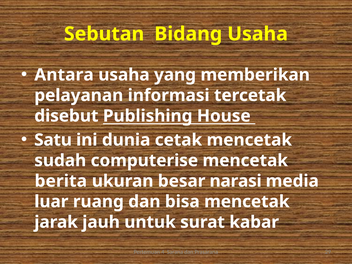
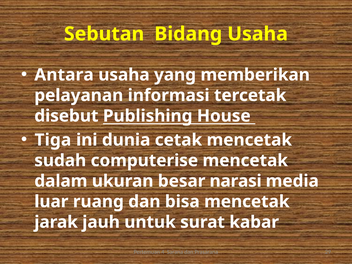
Satu: Satu -> Tiga (53, 140)
berita: berita -> dalam (61, 181)
